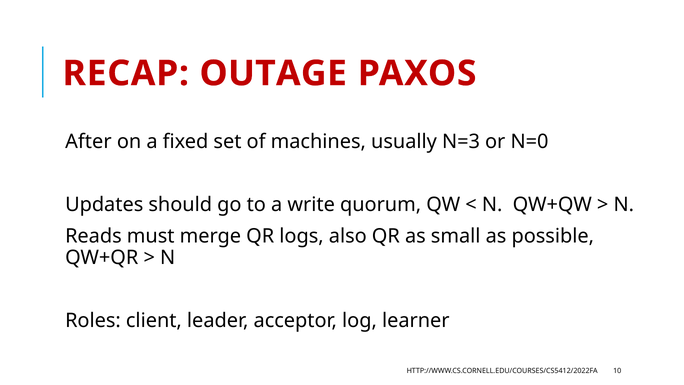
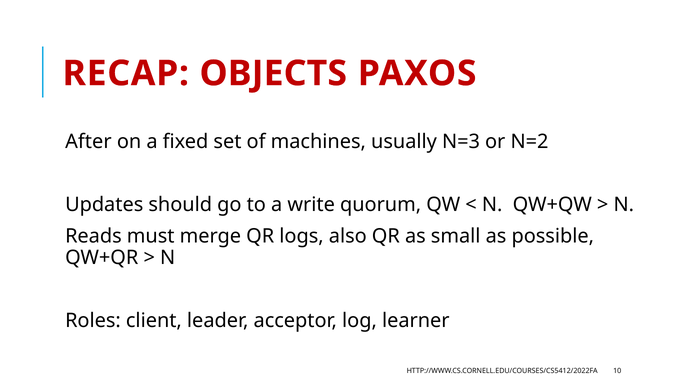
OUTAGE: OUTAGE -> OBJECTS (273, 73)
N=0: N=0 -> N=2 (530, 141)
